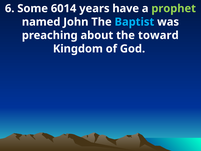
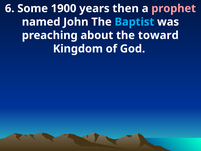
6014: 6014 -> 1900 (64, 8)
have: have -> then (126, 8)
prophet colour: light green -> pink (174, 8)
